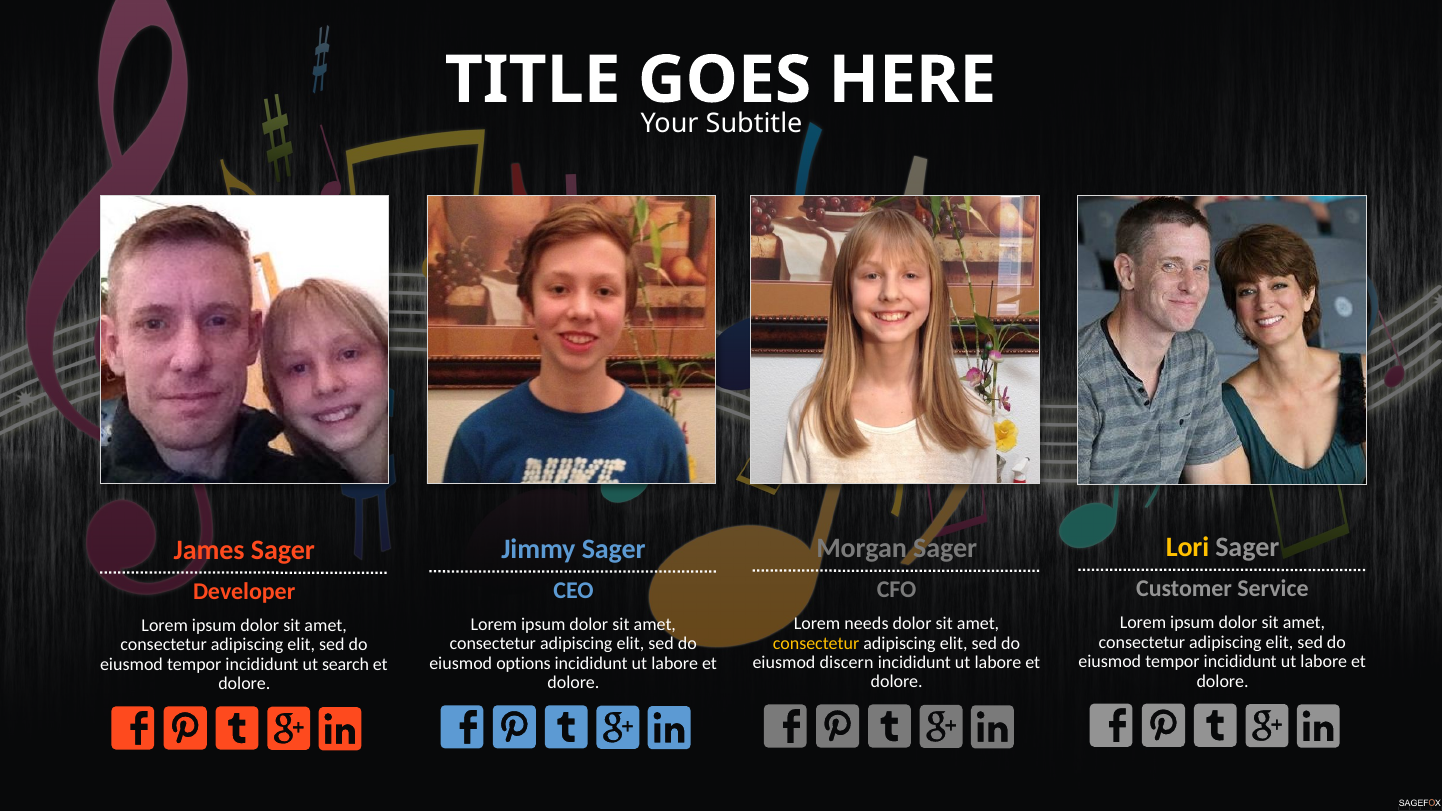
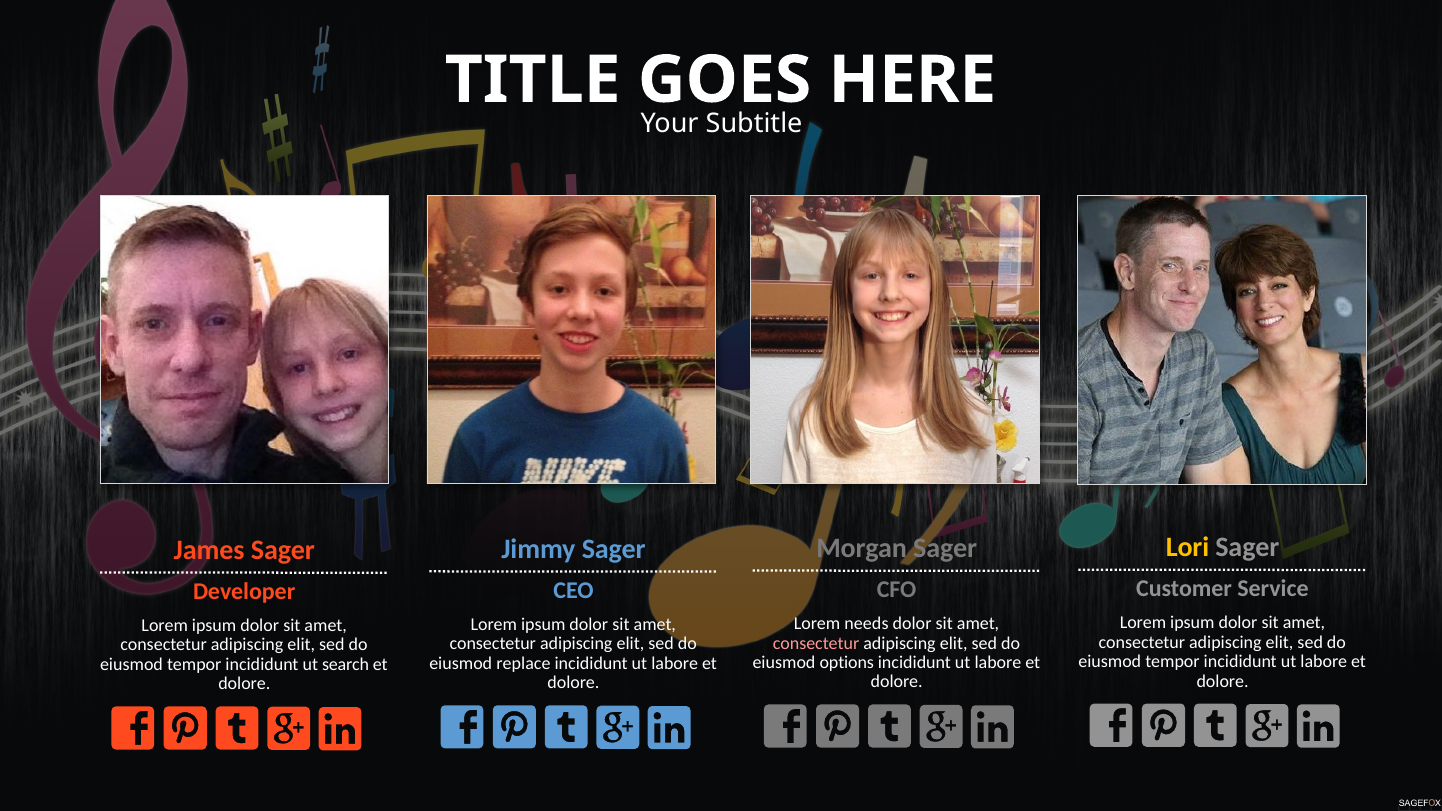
consectetur colour: yellow -> pink (816, 643)
discern: discern -> options (847, 663)
options: options -> replace (523, 663)
